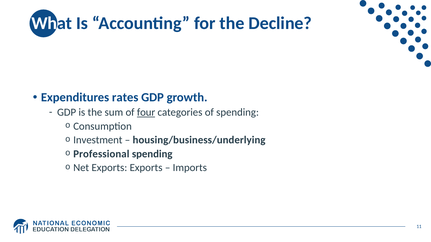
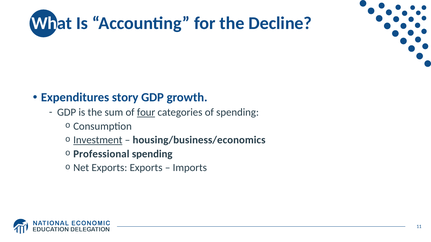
rates: rates -> story (125, 98)
Investment underline: none -> present (98, 140)
housing/business/underlying: housing/business/underlying -> housing/business/economics (199, 140)
